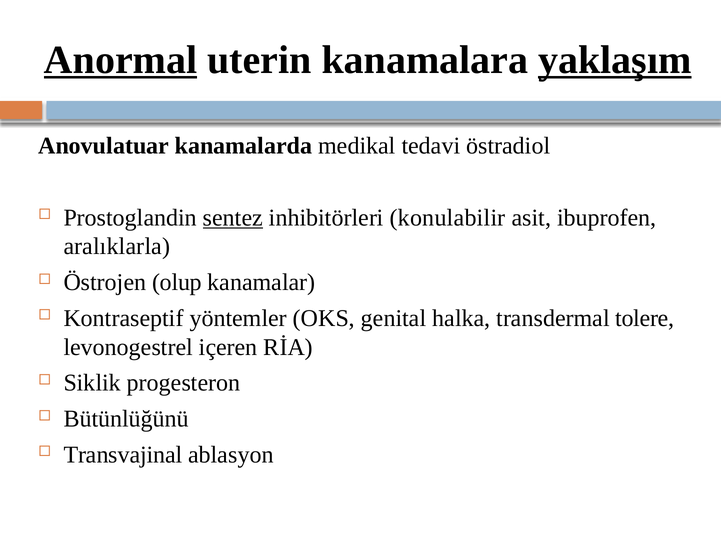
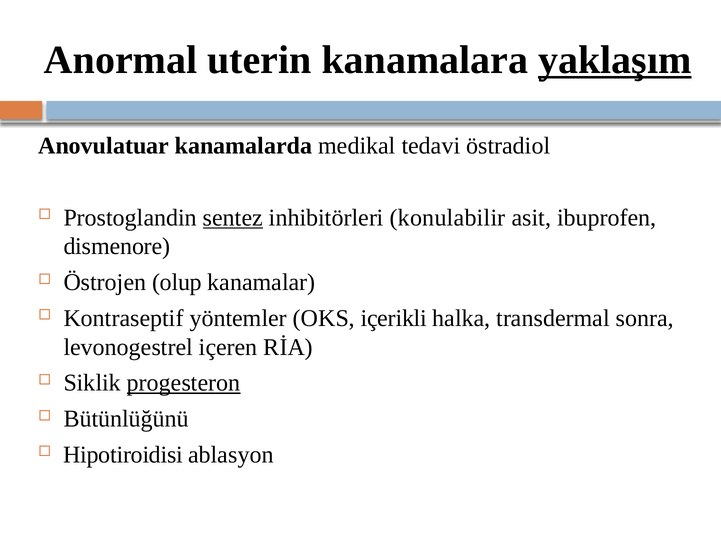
Anormal underline: present -> none (121, 60)
aralıklarla: aralıklarla -> dismenore (117, 246)
genital: genital -> içerikli (394, 318)
tolere: tolere -> sonra (645, 318)
progesteron underline: none -> present (184, 383)
Transvajinal: Transvajinal -> Hipotiroidisi (123, 454)
